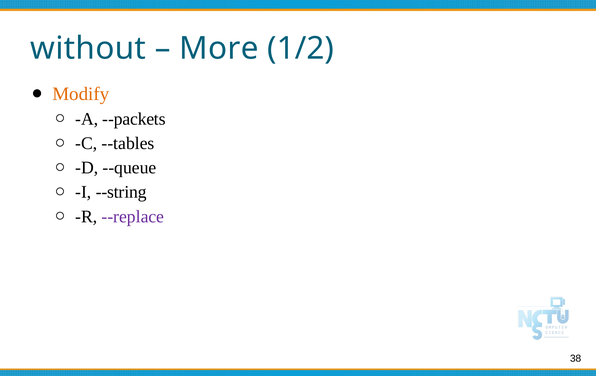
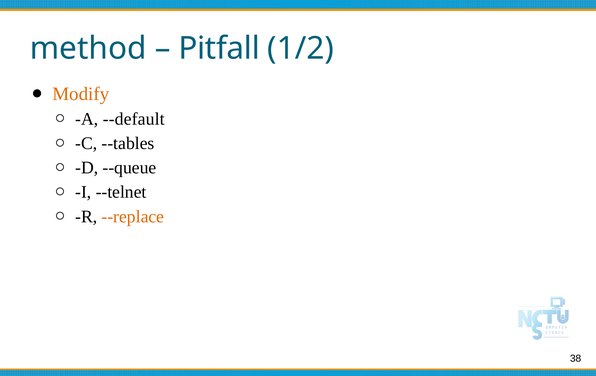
without: without -> method (88, 49)
More: More -> Pitfall (219, 49)
--packets: --packets -> --default (134, 119)
--string: --string -> --telnet (121, 192)
--replace colour: purple -> orange (133, 216)
